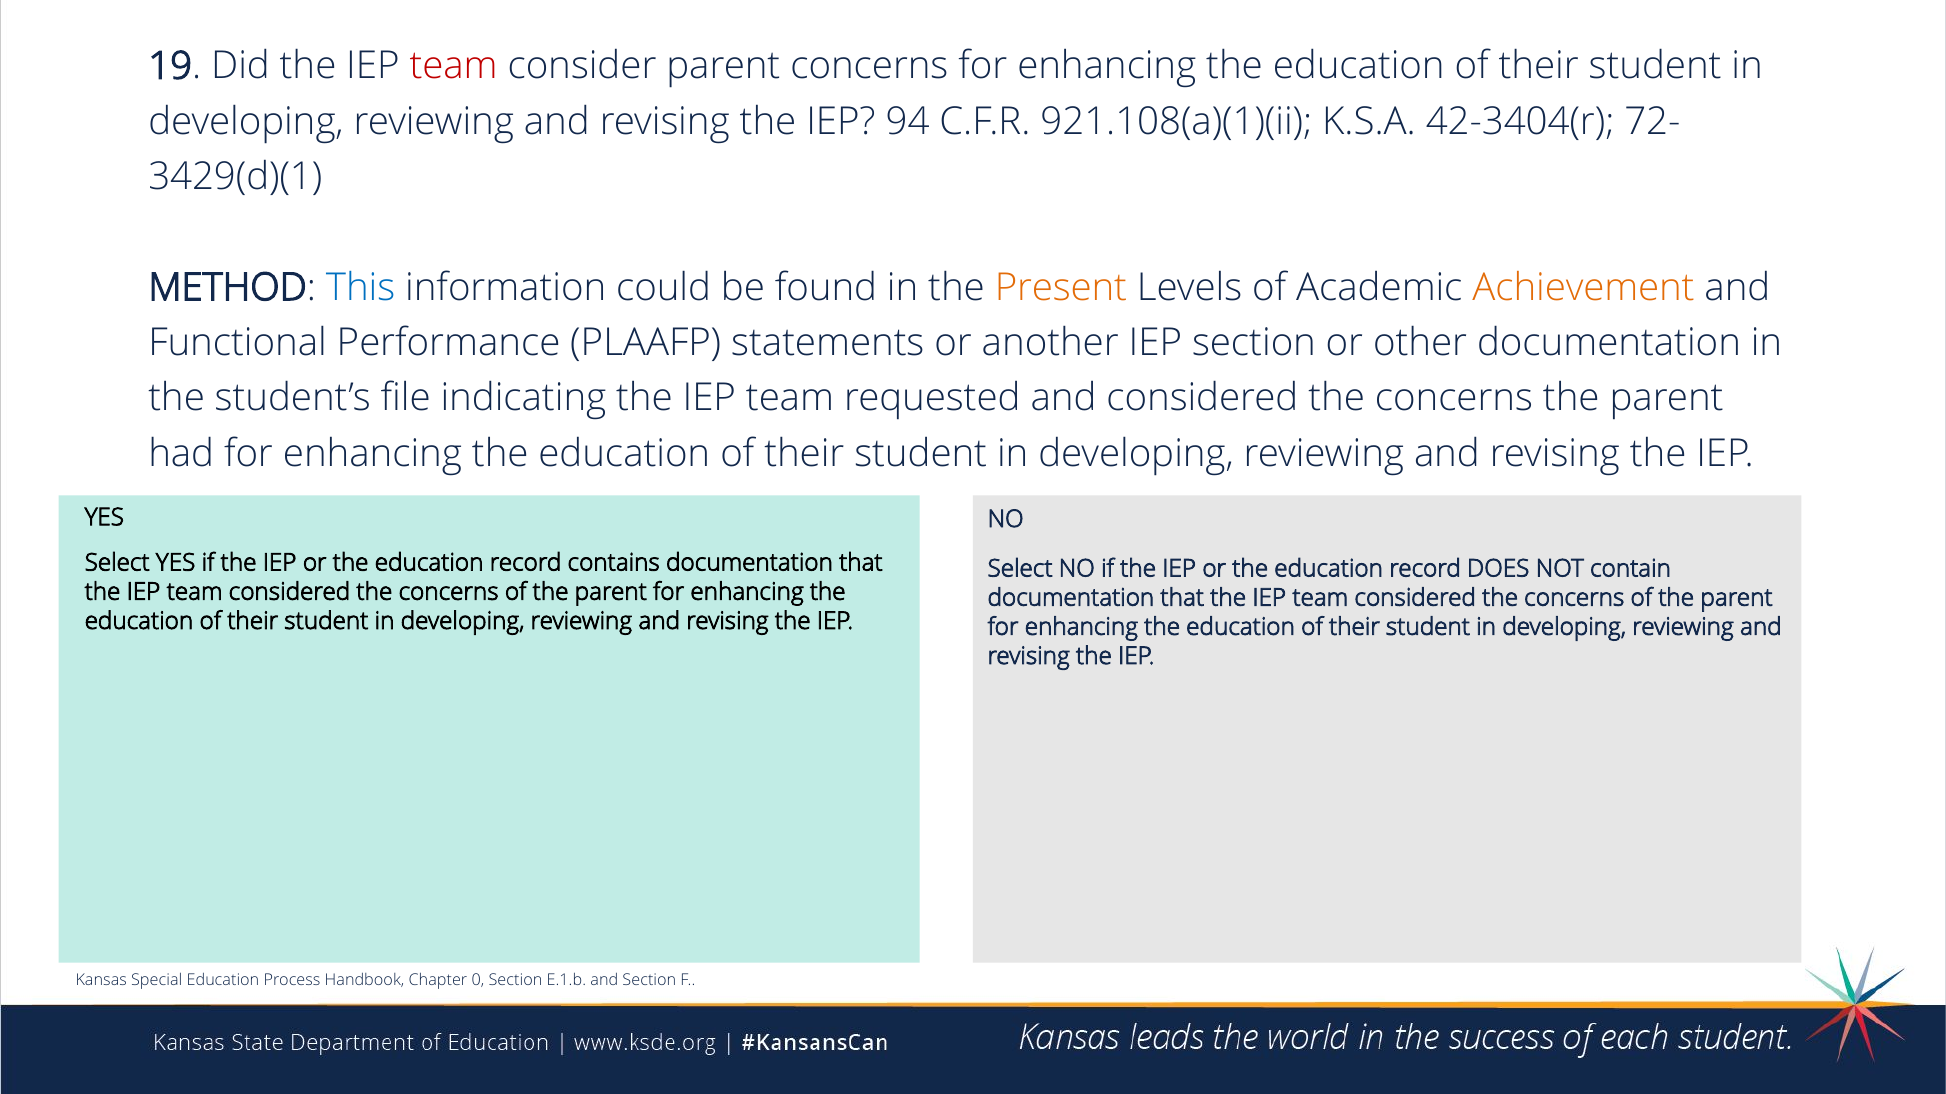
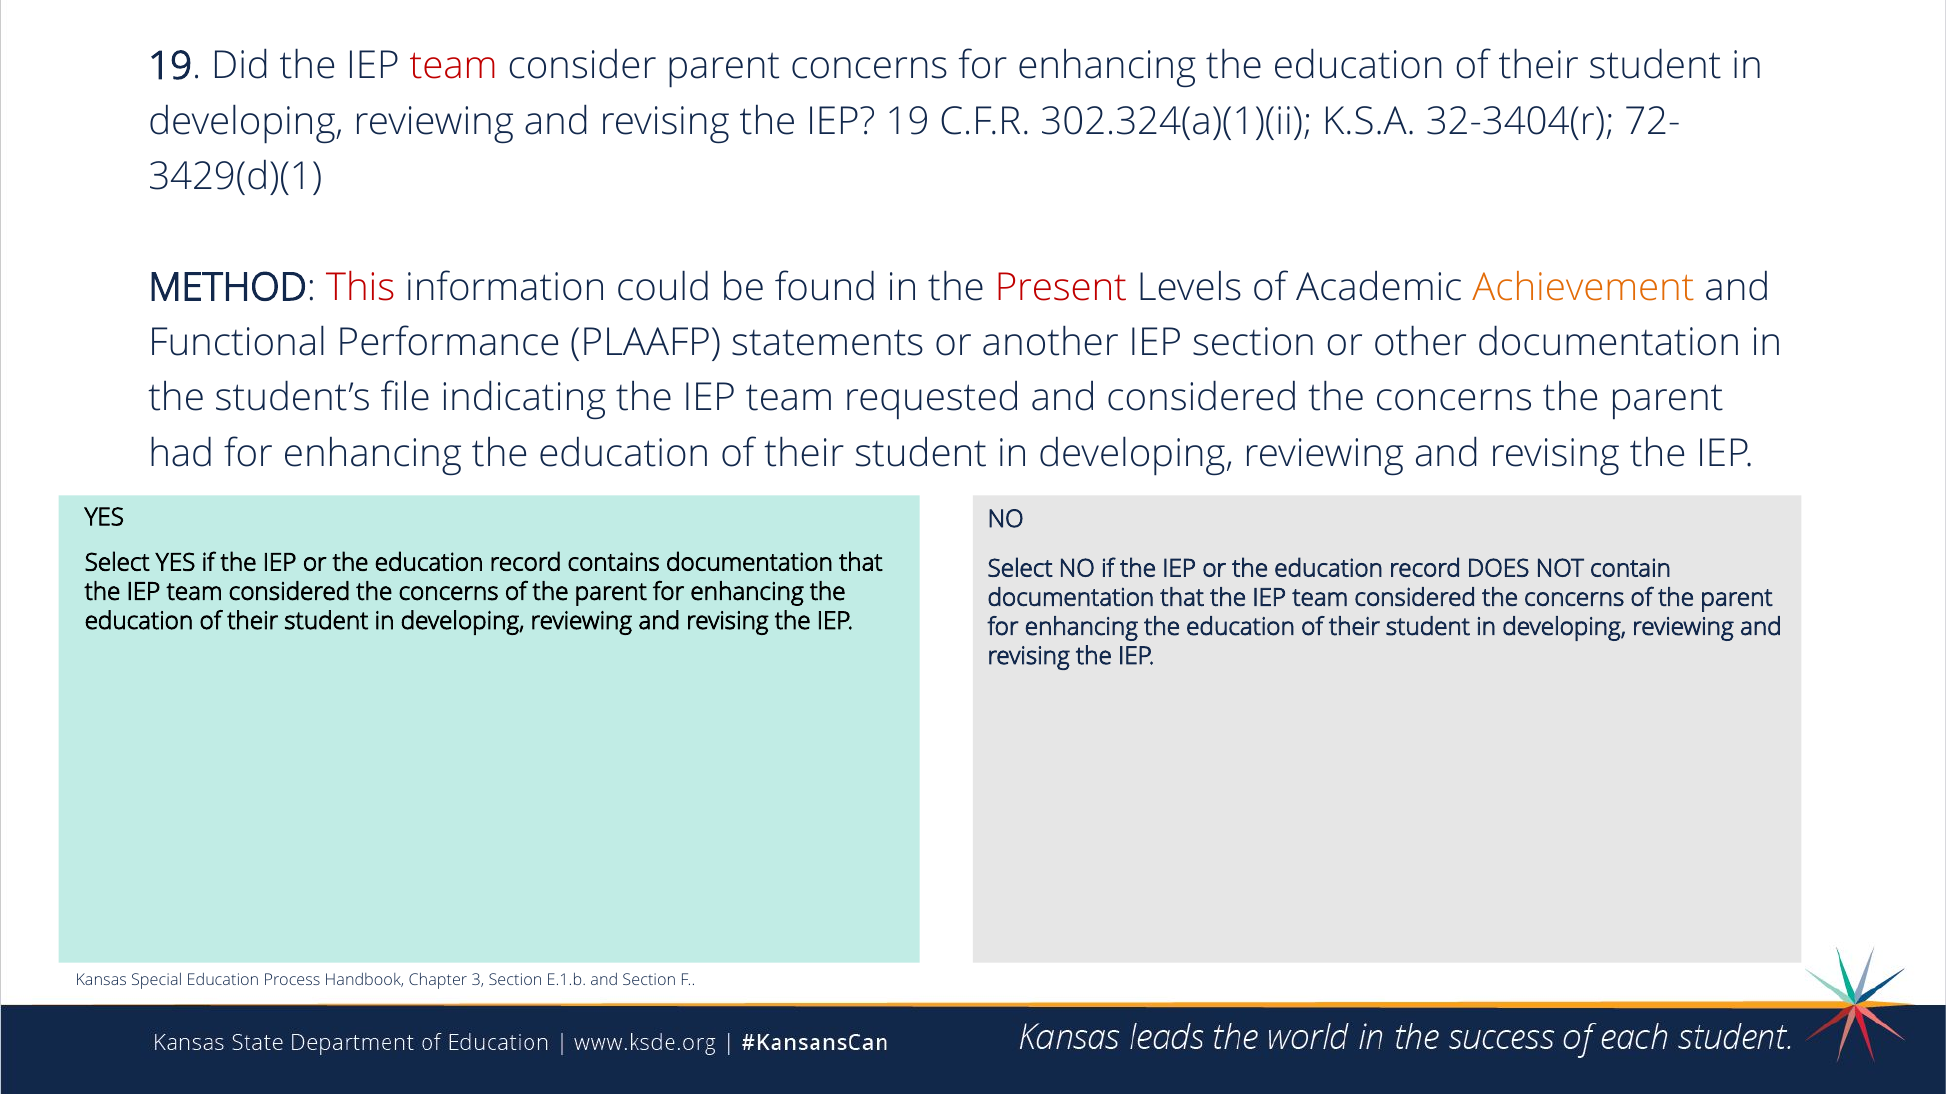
IEP 94: 94 -> 19 (908, 121)
921.108(a)(1)(ii: 921.108(a)(1)(ii -> 302.324(a)(1)(ii (1176, 121)
42-3404(r: 42-3404(r -> 32-3404(r (1520, 121)
This colour: blue -> red (361, 288)
Present colour: orange -> red (1061, 288)
0: 0 -> 3 (478, 981)
